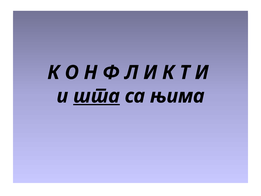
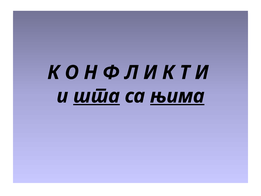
њима underline: none -> present (177, 96)
